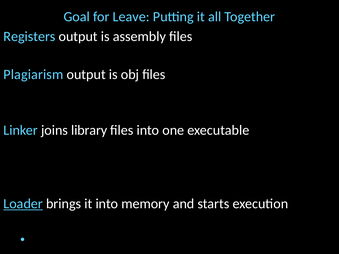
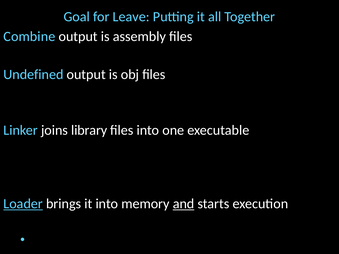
Registers: Registers -> Combine (29, 37)
Plagiarism: Plagiarism -> Undefined (33, 74)
and underline: none -> present (184, 204)
